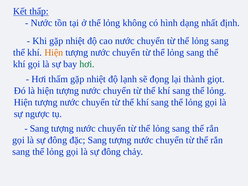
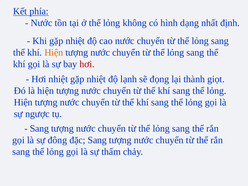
thấp: thấp -> phía (39, 11)
hơi colour: green -> red (87, 64)
Hơi thấm: thấm -> nhiệt (58, 79)
đông: đông -> thấm (111, 152)
